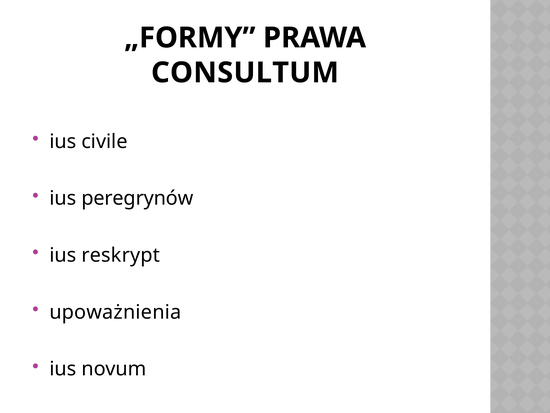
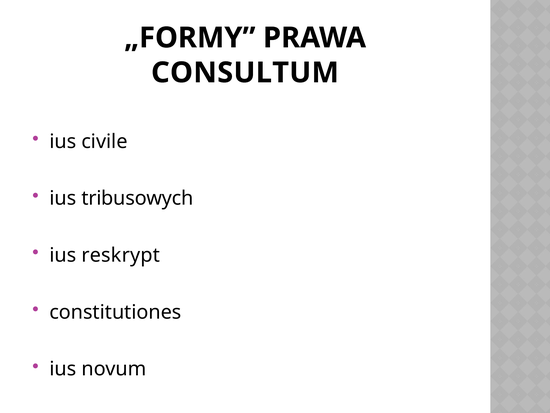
peregrynów: peregrynów -> tribusowych (137, 198)
upoważnienia: upoważnienia -> constitutiones (115, 312)
